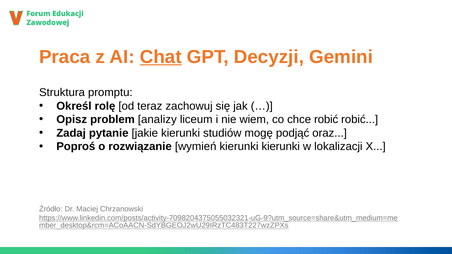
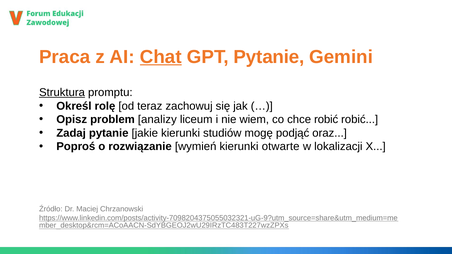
GPT Decyzji: Decyzji -> Pytanie (269, 57)
Struktura underline: none -> present (62, 93)
kierunki kierunki: kierunki -> otwarte (281, 147)
